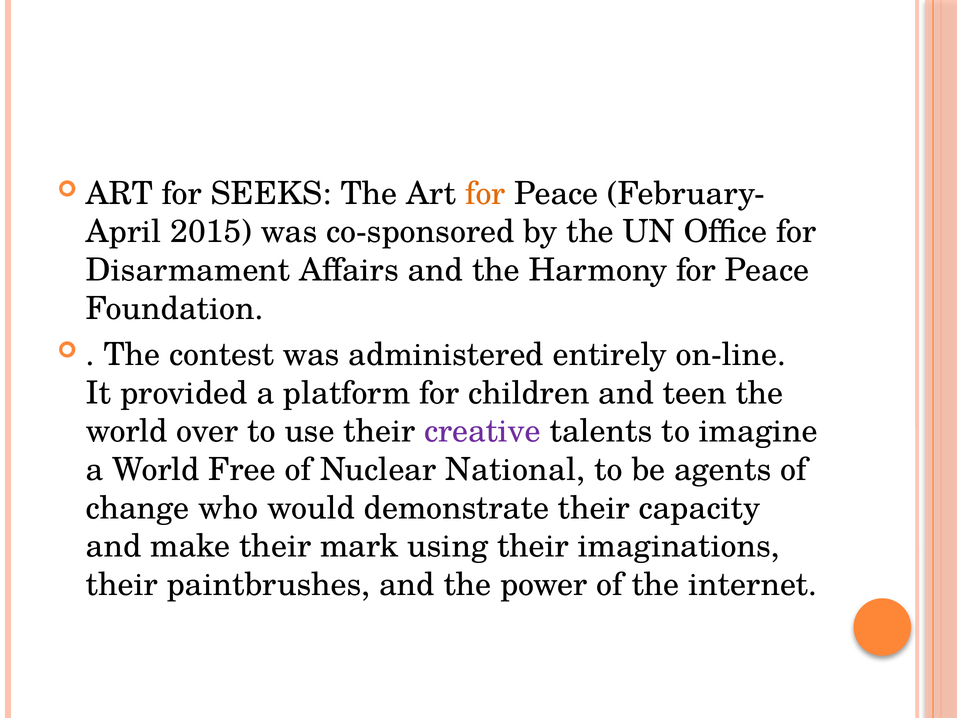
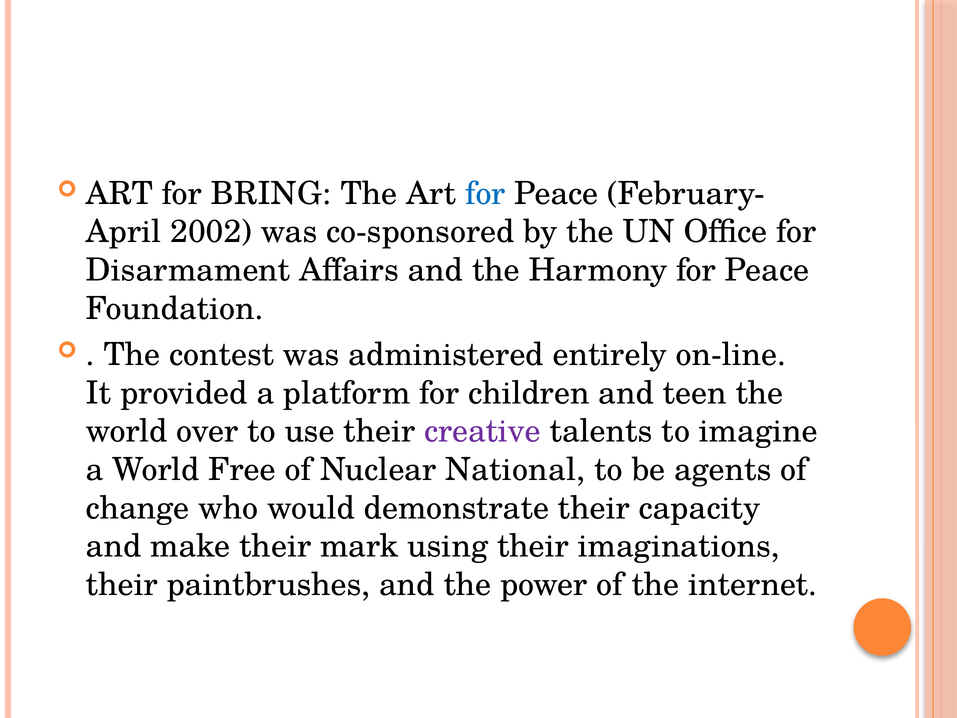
SEEKS: SEEKS -> BRING (271, 194)
for colour: orange -> blue (485, 194)
2015: 2015 -> 2002 (211, 232)
